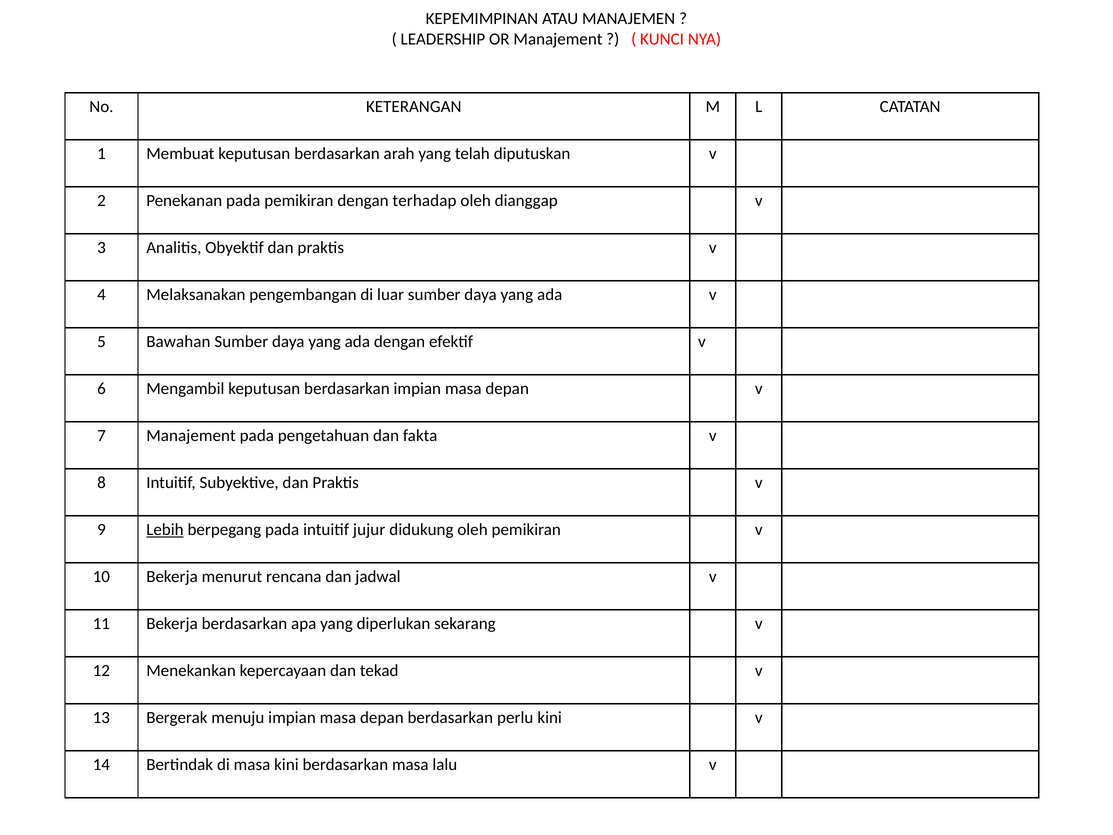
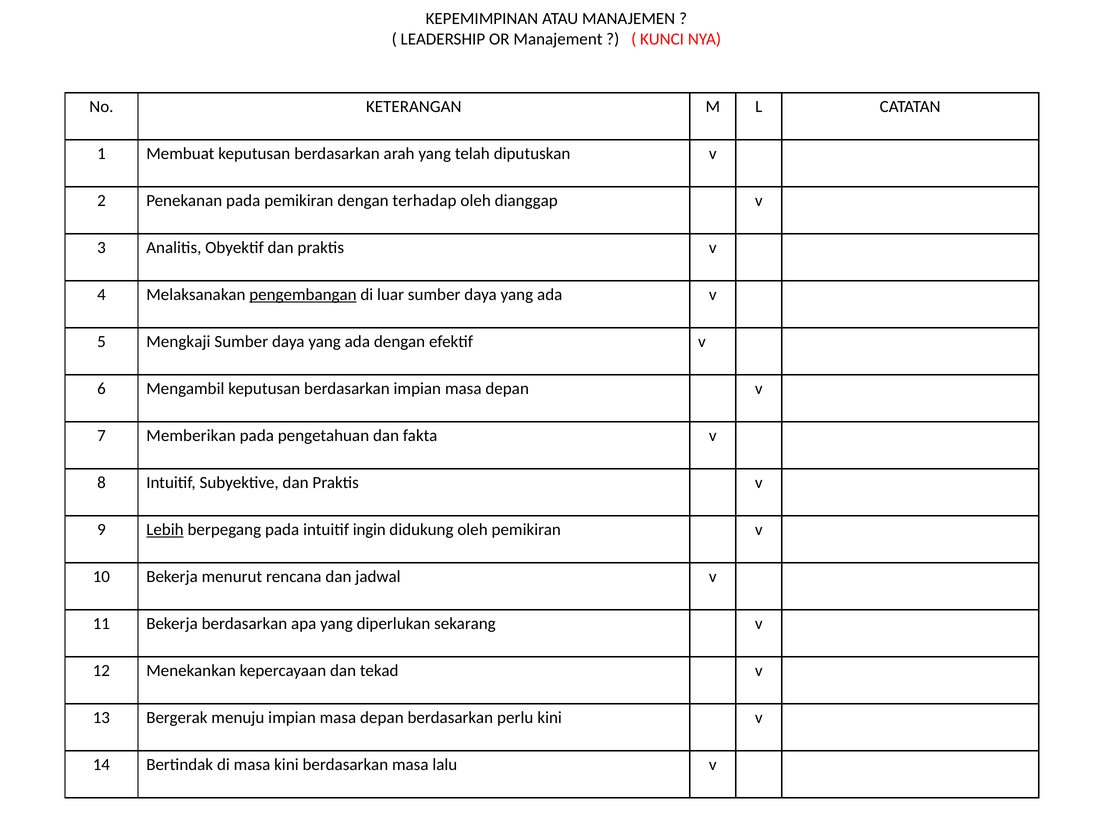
pengembangan underline: none -> present (303, 295)
Bawahan: Bawahan -> Mengkaji (178, 341)
7 Manajement: Manajement -> Memberikan (191, 435)
jujur: jujur -> ingin (369, 529)
